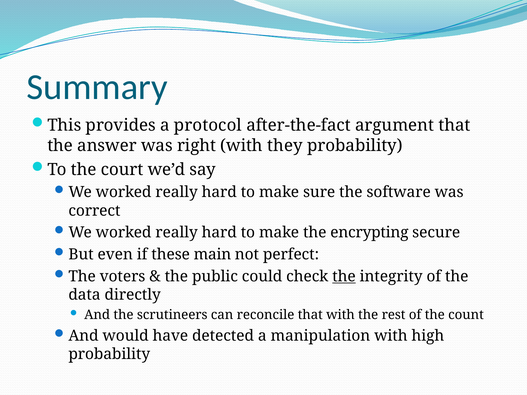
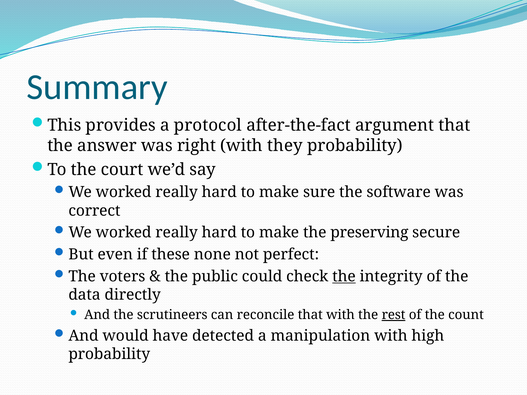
encrypting: encrypting -> preserving (369, 233)
main: main -> none (212, 255)
rest underline: none -> present (394, 315)
